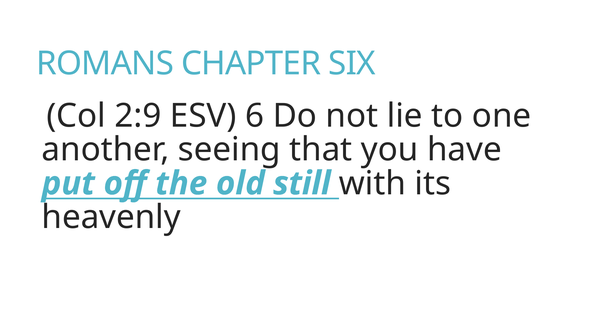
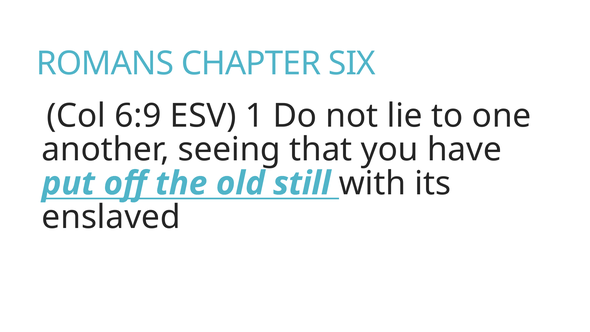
2:9: 2:9 -> 6:9 (138, 116)
6: 6 -> 1 (255, 116)
heavenly: heavenly -> enslaved (111, 217)
